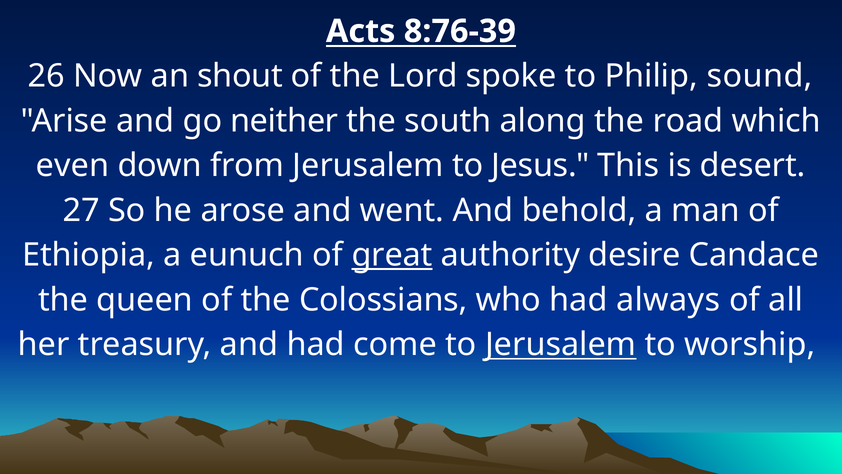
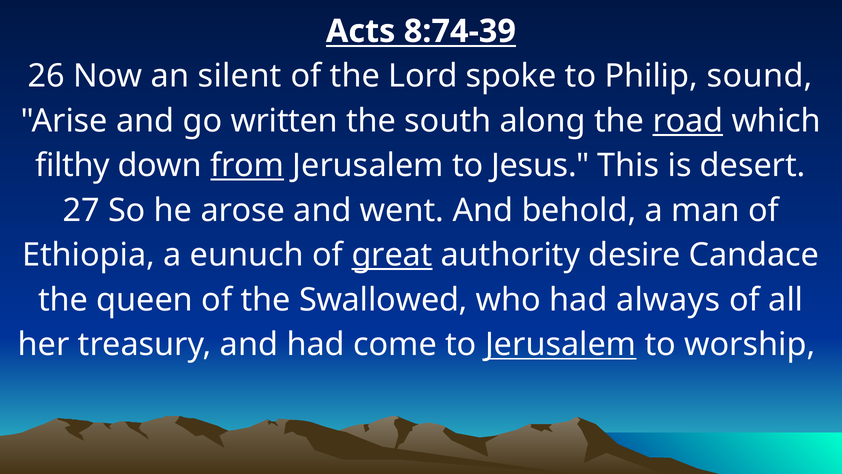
8:76-39: 8:76-39 -> 8:74-39 (460, 31)
shout: shout -> silent (240, 76)
neither: neither -> written (284, 121)
road underline: none -> present (688, 121)
even: even -> filthy (73, 165)
from underline: none -> present (247, 165)
Colossians: Colossians -> Swallowed (383, 300)
